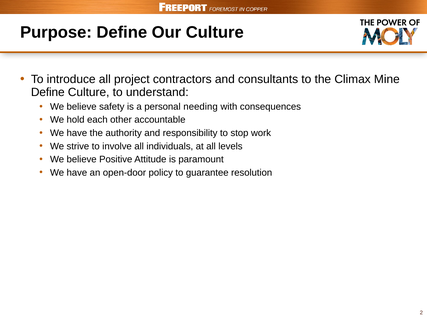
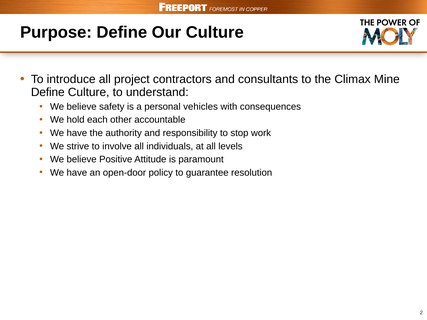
needing: needing -> vehicles (201, 107)
